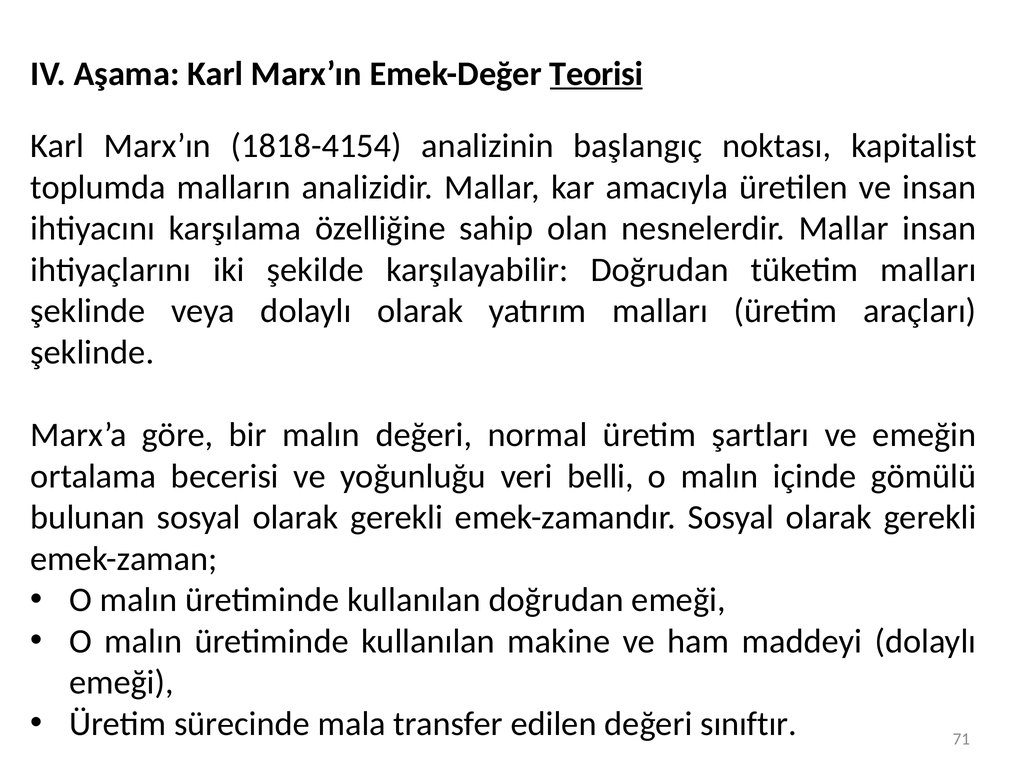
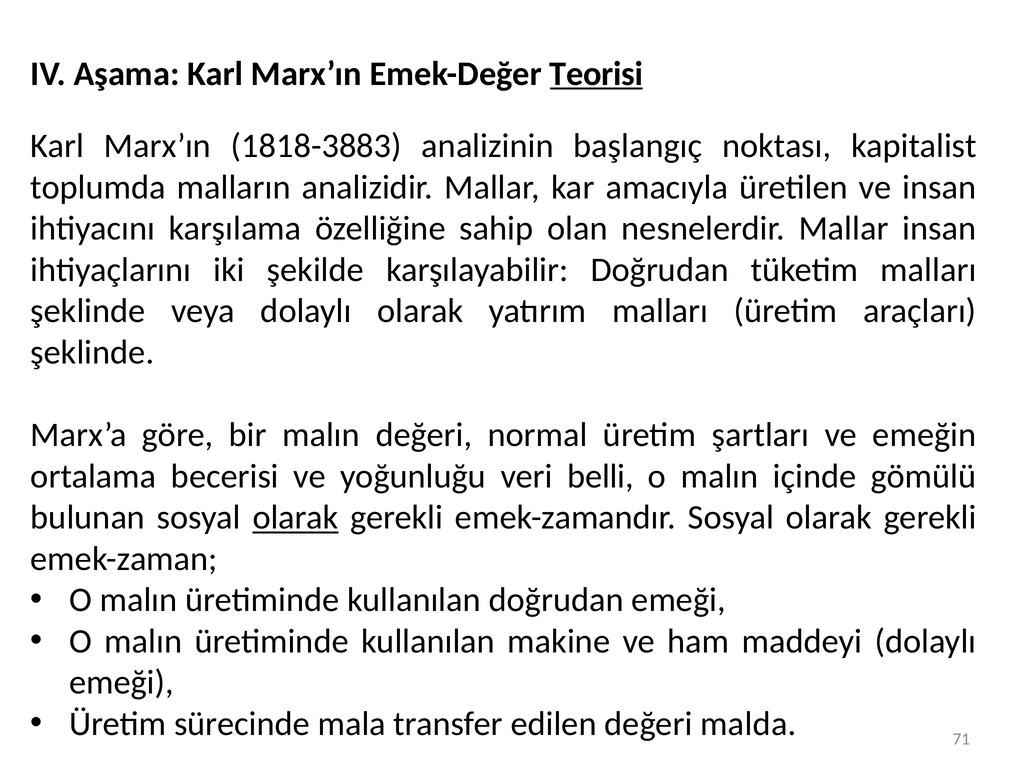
1818-4154: 1818-4154 -> 1818-3883 (316, 146)
olarak underline: none -> present (295, 518)
sınıftır: sınıftır -> malda (748, 724)
